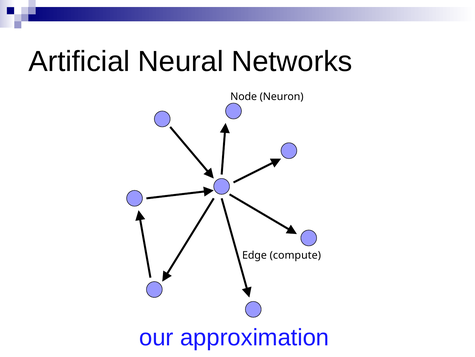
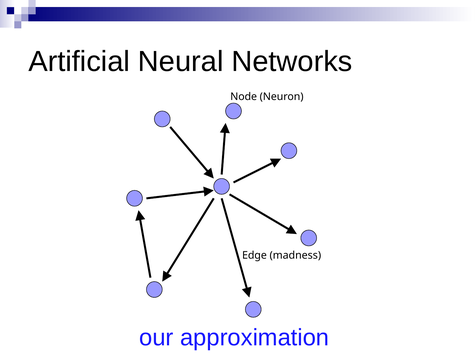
compute: compute -> madness (295, 255)
